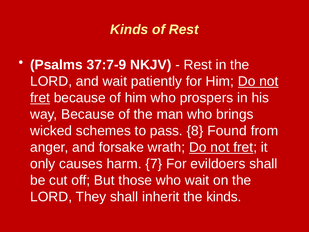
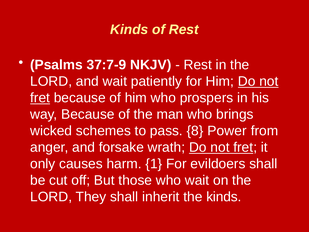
Found: Found -> Power (227, 131)
7: 7 -> 1 (154, 164)
